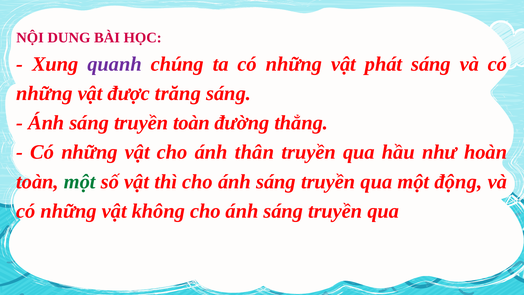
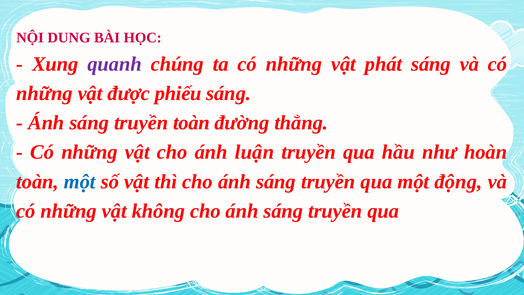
trăng: trăng -> phiếu (178, 93)
thân: thân -> luận (254, 152)
một colour: green -> blue (80, 181)
